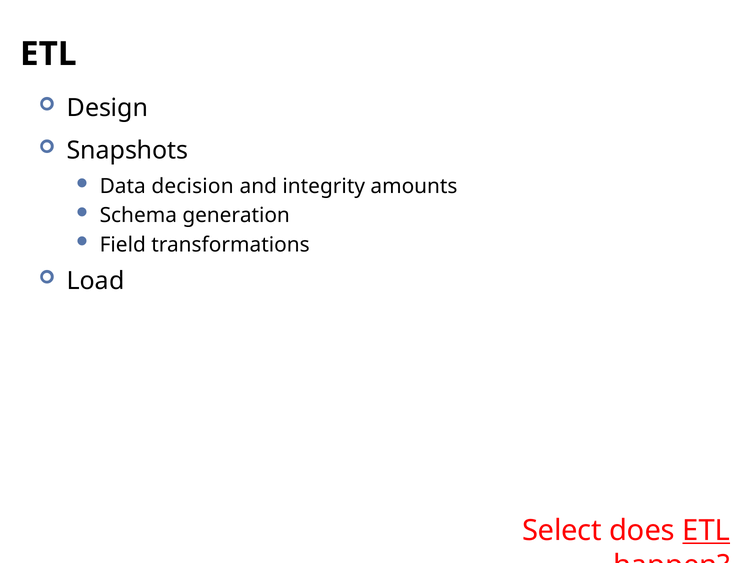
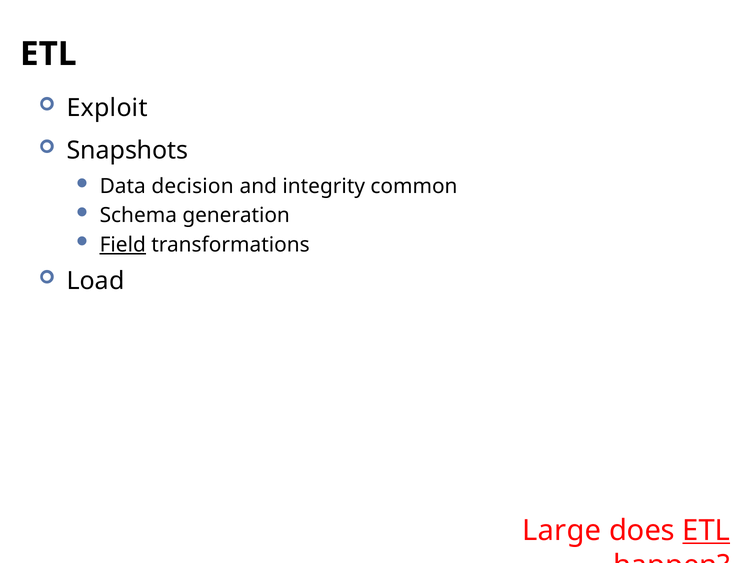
Design: Design -> Exploit (107, 108)
amounts: amounts -> common (414, 186)
Field underline: none -> present (123, 244)
Select: Select -> Large (562, 530)
